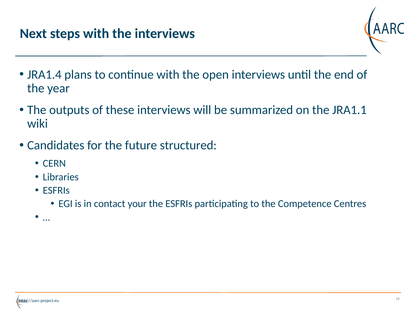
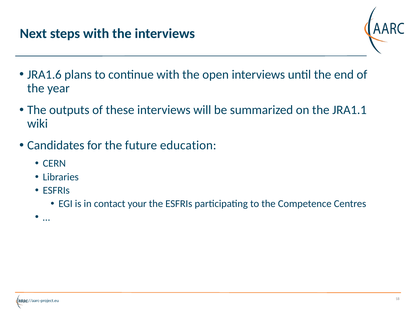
JRA1.4: JRA1.4 -> JRA1.6 (44, 75)
structured: structured -> education (188, 145)
